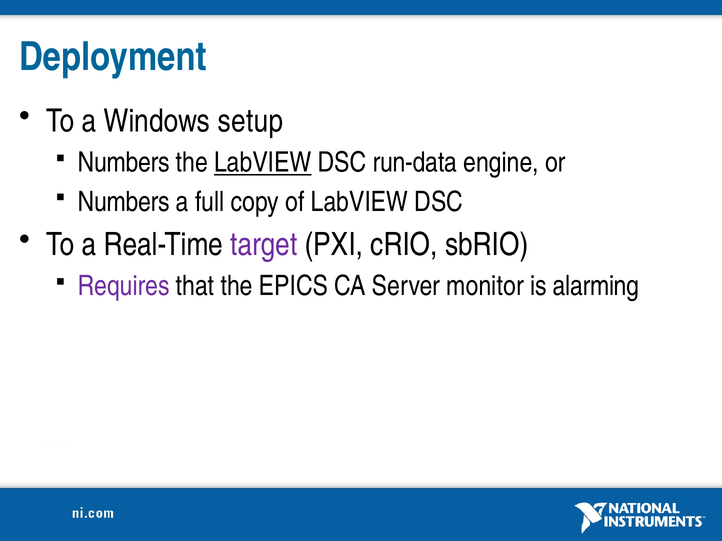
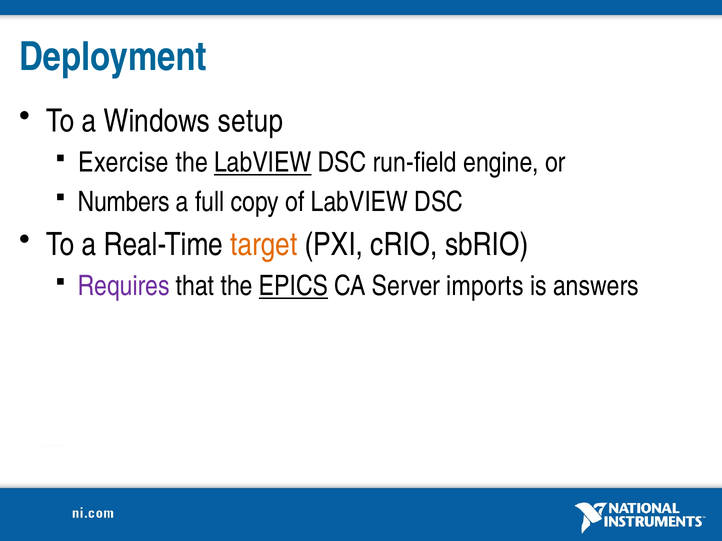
Numbers: Numbers -> Exercise (124, 163)
run-data: run-data -> run-field (415, 163)
target colour: purple -> orange (264, 245)
EPICS underline: none -> present (293, 286)
monitor: monitor -> imports (485, 286)
alarming: alarming -> answers (596, 286)
